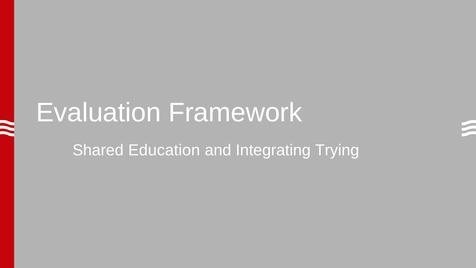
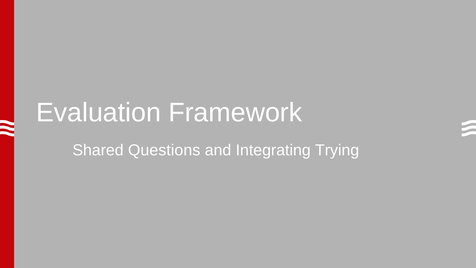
Education: Education -> Questions (164, 150)
